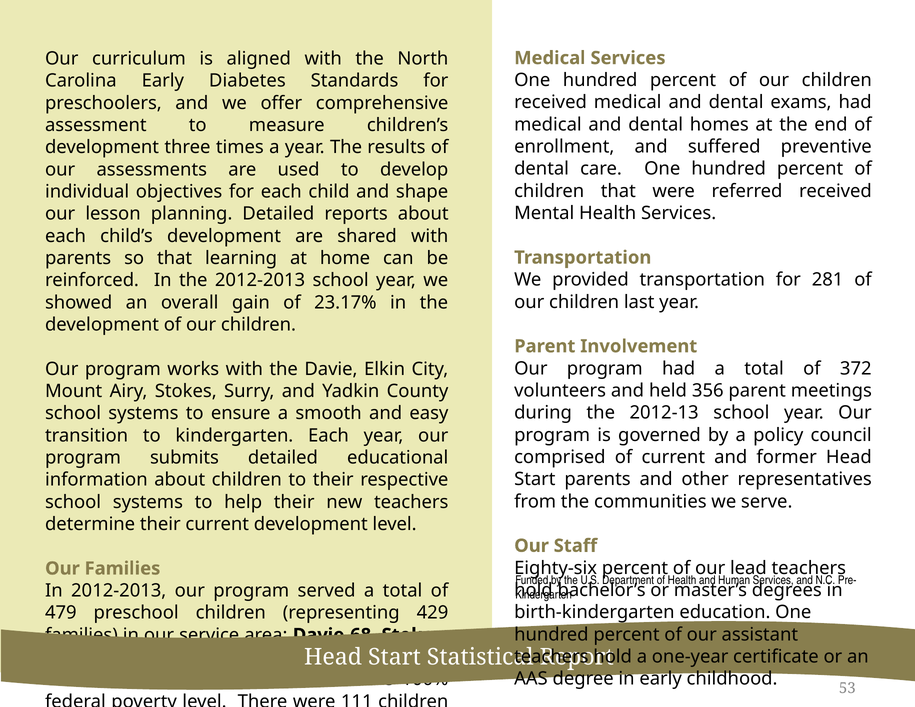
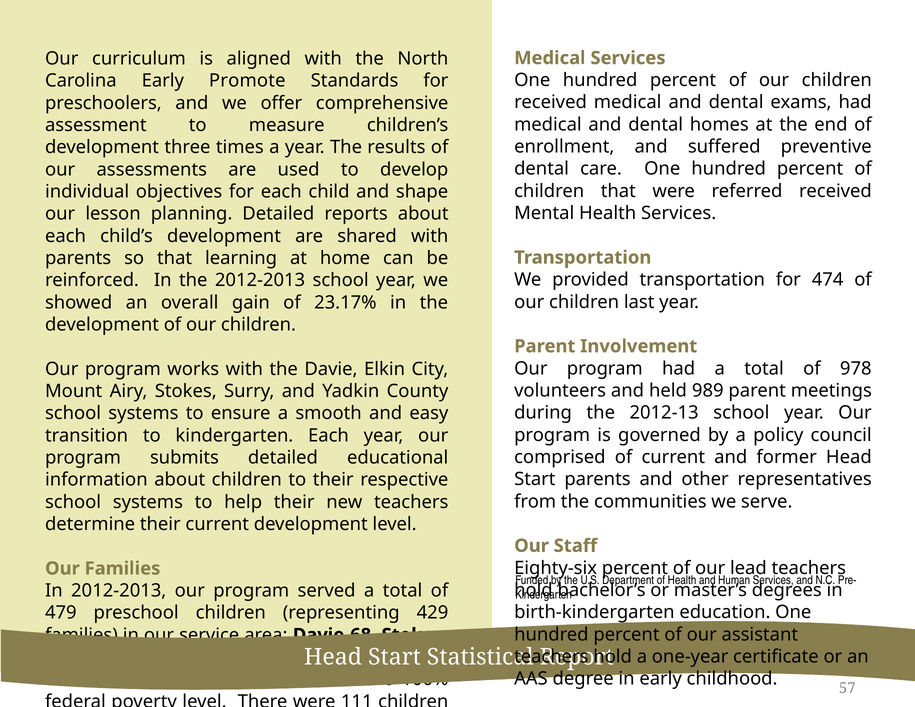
Diabetes: Diabetes -> Promote (247, 81)
281: 281 -> 474 (828, 280)
372: 372 -> 978 (856, 368)
356: 356 -> 989 (708, 391)
53: 53 -> 57 (847, 688)
